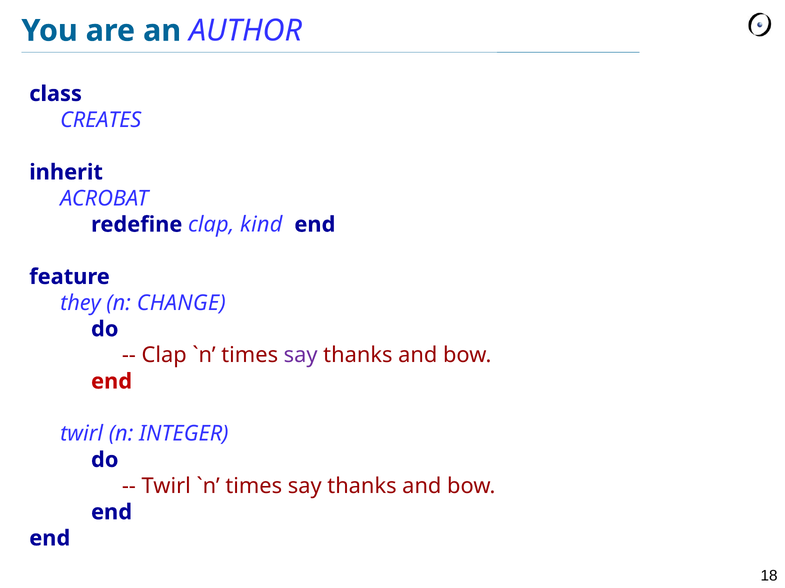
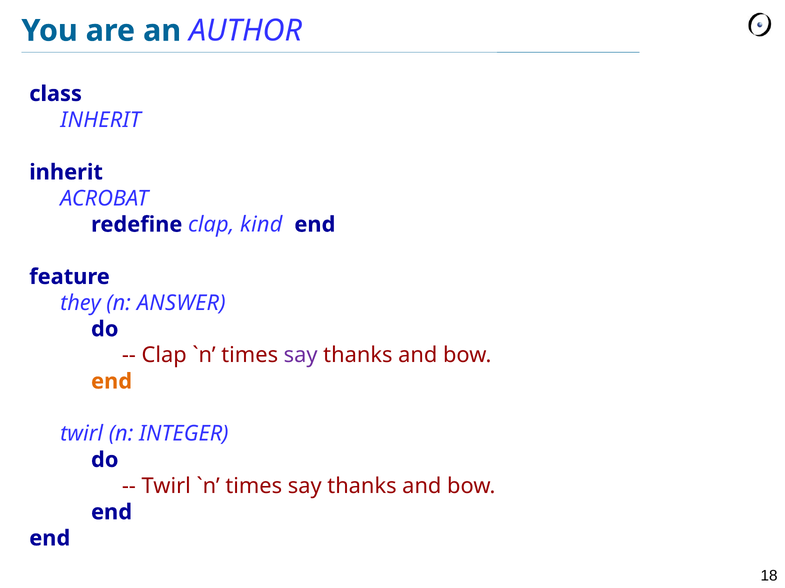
CREATES: CREATES -> INHERIT (101, 120)
CHANGE: CHANGE -> ANSWER (181, 303)
end colour: red -> orange (112, 382)
